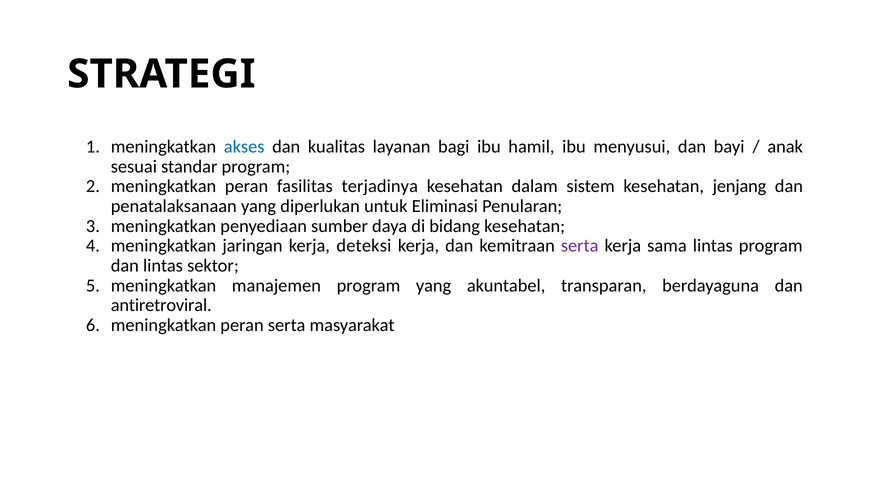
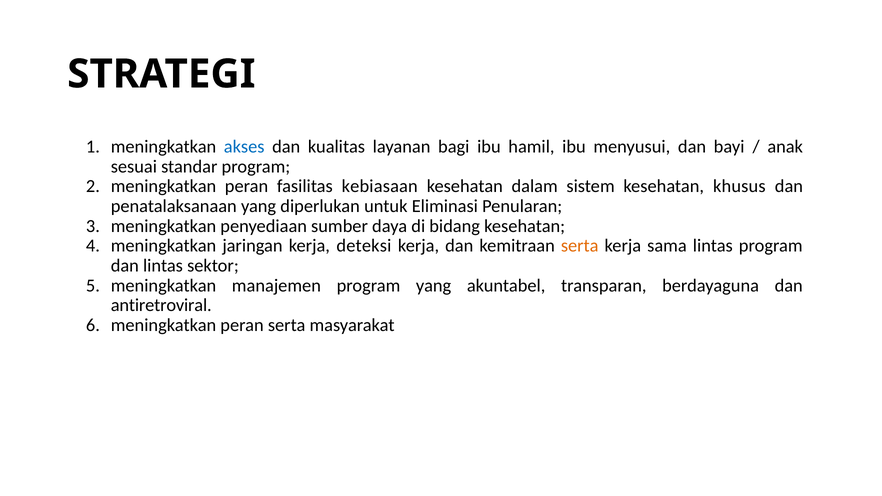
terjadinya: terjadinya -> kebiasaan (380, 186)
jenjang: jenjang -> khusus (739, 186)
serta colour: purple -> orange (580, 246)
